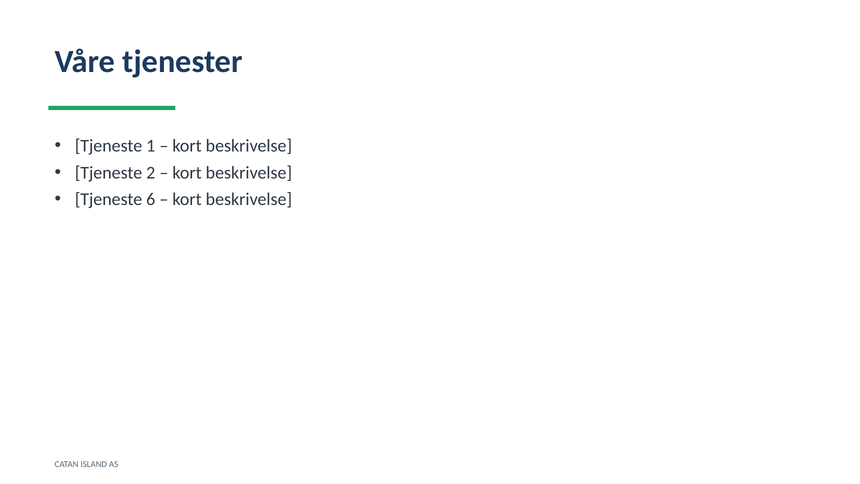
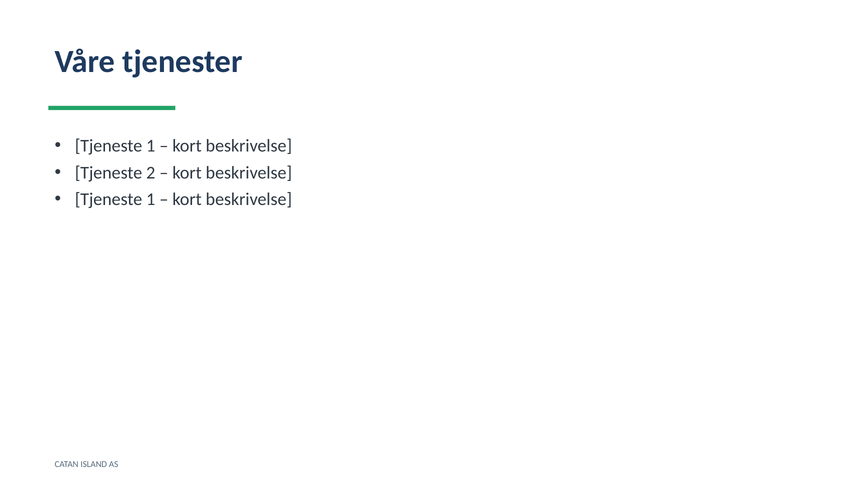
6: 6 -> 1 (151, 199)
